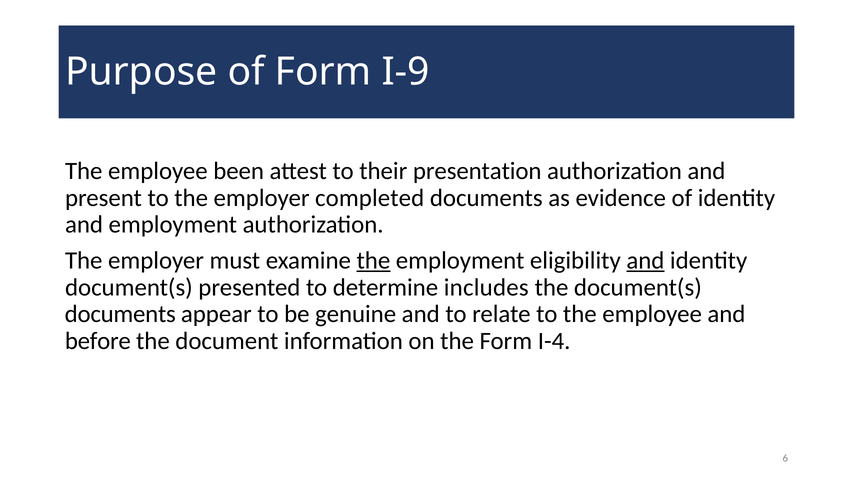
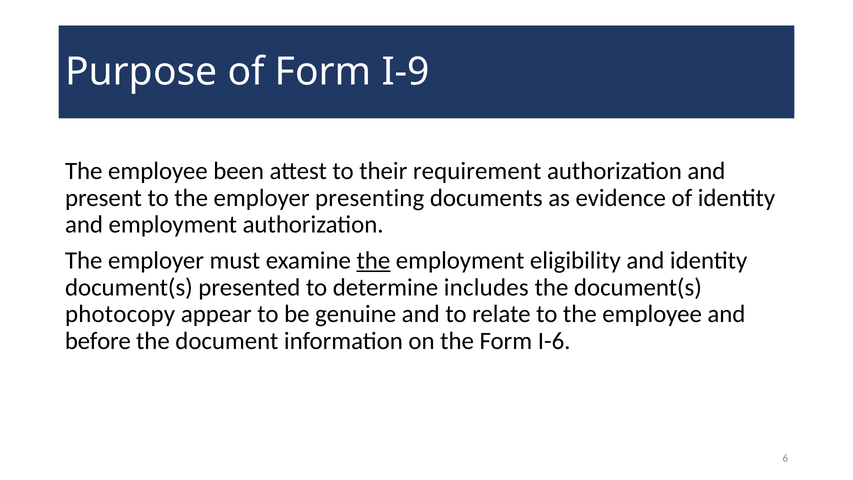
presentation: presentation -> requirement (477, 171)
completed: completed -> presenting (370, 198)
and underline: present -> none (645, 260)
documents: documents -> photocopy (120, 314)
I-4: I-4 -> I-6 (554, 341)
